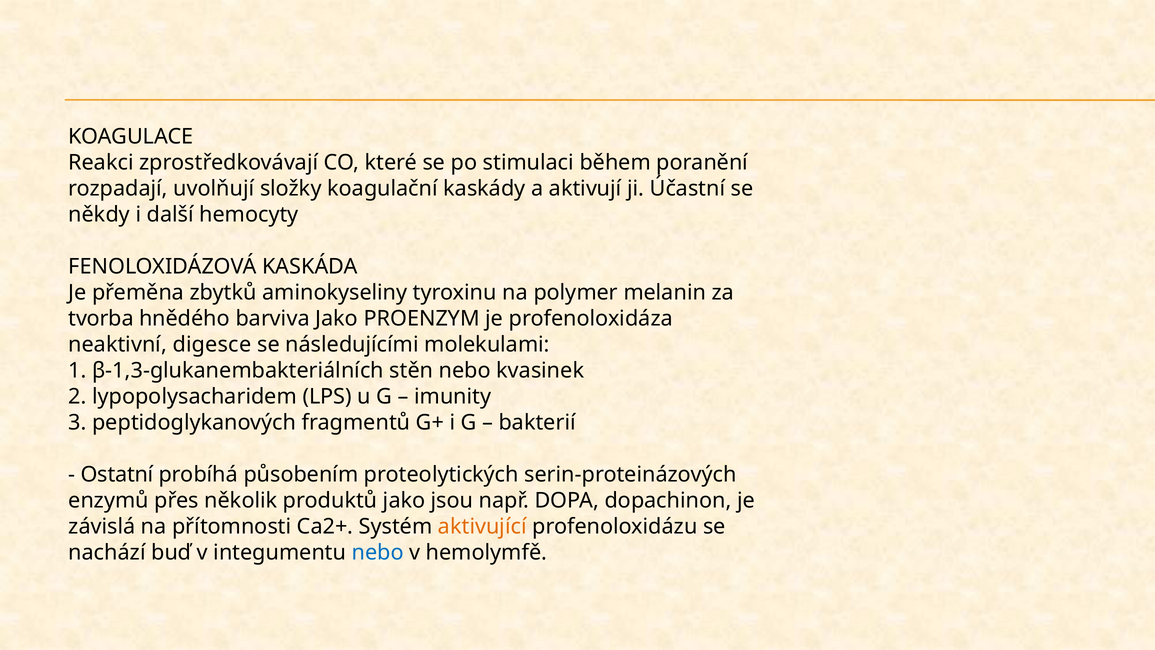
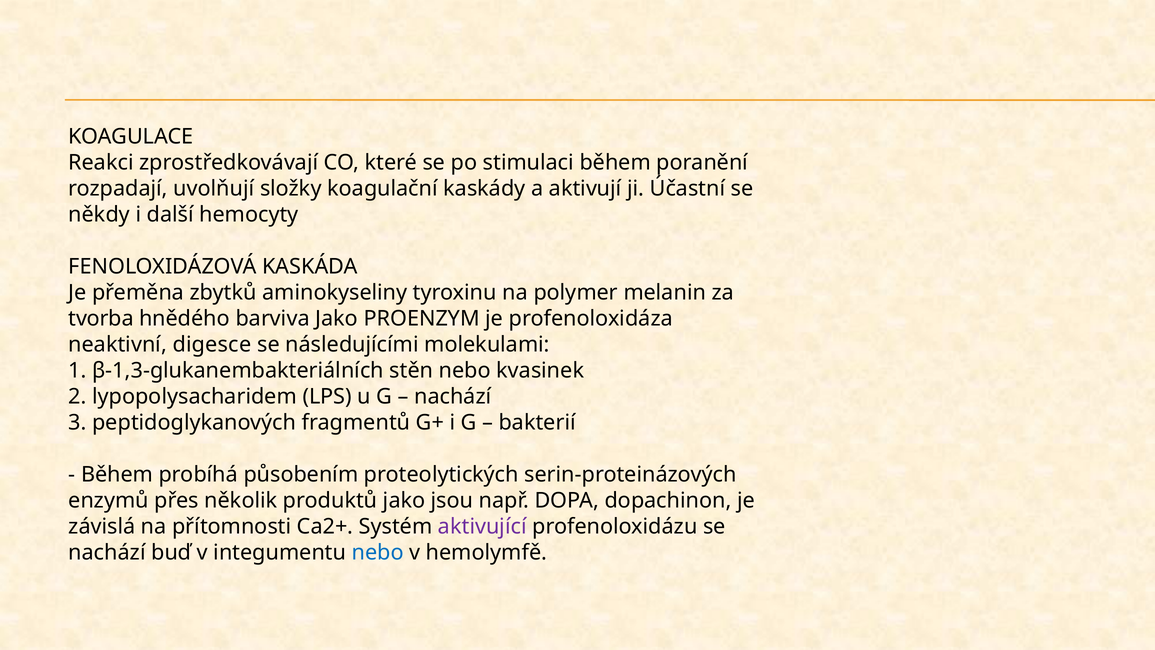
imunity: imunity -> nachází (453, 396)
Ostatní: Ostatní -> Během (117, 474)
aktivující colour: orange -> purple (482, 526)
